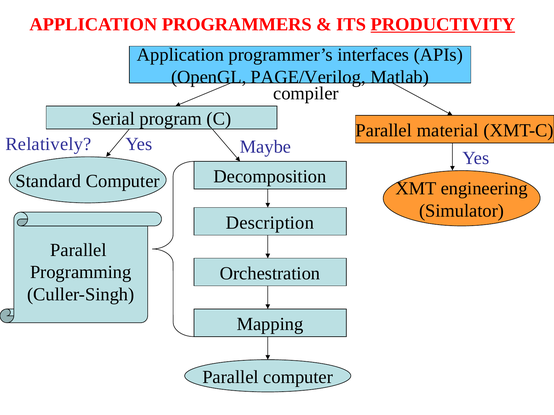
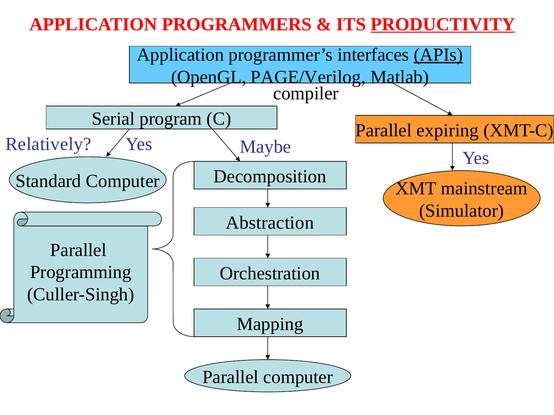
APIs underline: none -> present (438, 55)
material: material -> expiring (448, 131)
engineering: engineering -> mainstream (484, 189)
Description: Description -> Abstraction (270, 223)
